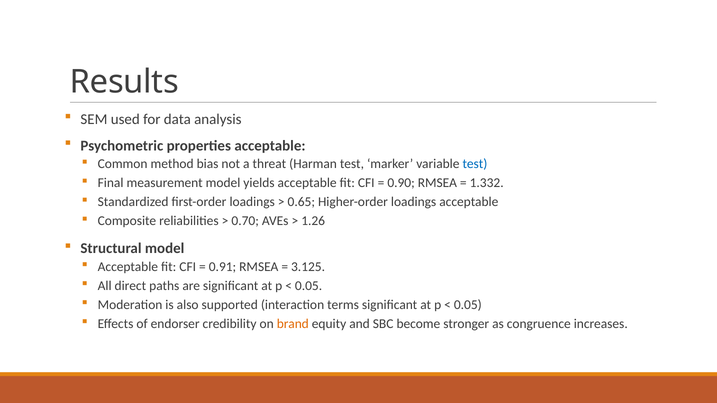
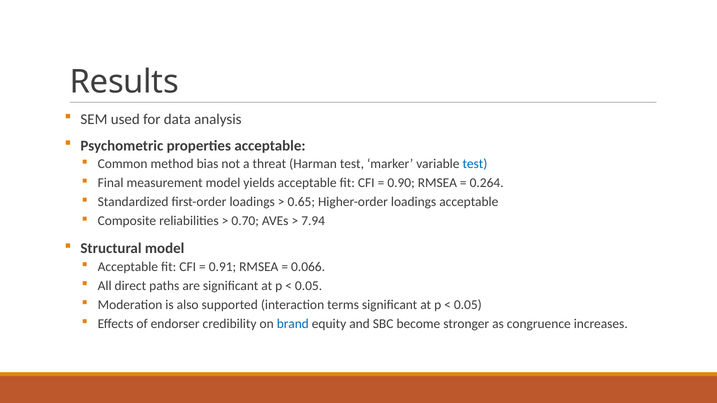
1.332: 1.332 -> 0.264 (487, 183)
1.26: 1.26 -> 7.94 (313, 221)
3.125: 3.125 -> 0.066 (308, 267)
brand colour: orange -> blue (293, 324)
